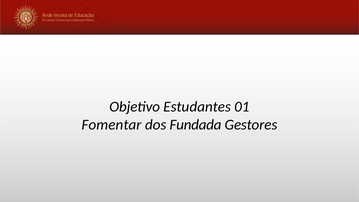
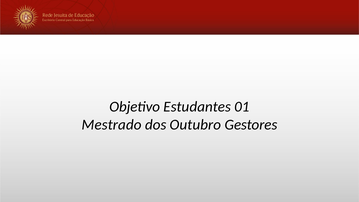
Fomentar: Fomentar -> Mestrado (112, 125)
Fundada: Fundada -> Outubro (195, 125)
